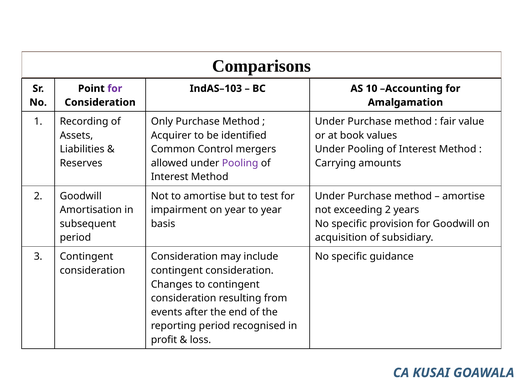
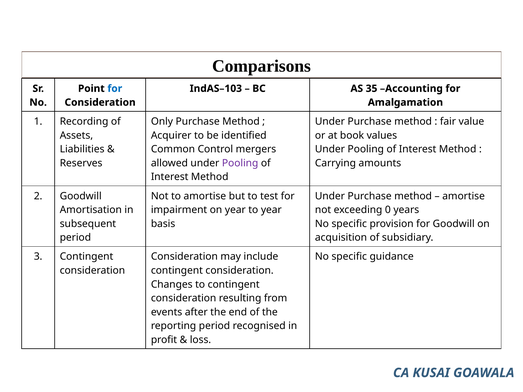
for colour: purple -> blue (115, 89)
10: 10 -> 35 (372, 89)
exceeding 2: 2 -> 0 (388, 210)
